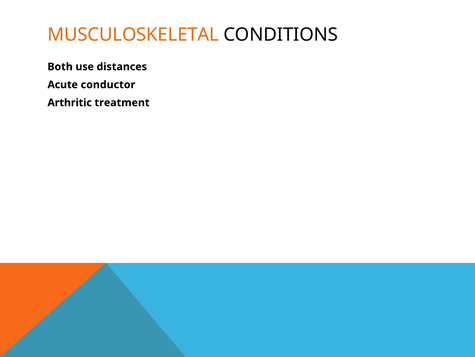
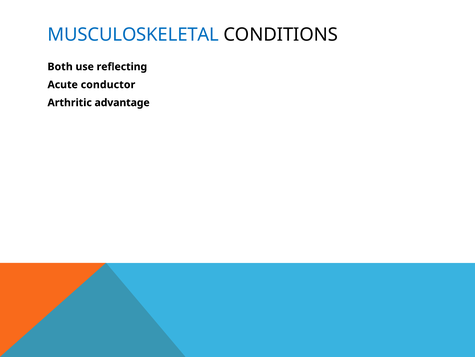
MUSCULOSKELETAL colour: orange -> blue (133, 35)
distances: distances -> reflecting (122, 67)
treatment: treatment -> advantage (122, 102)
